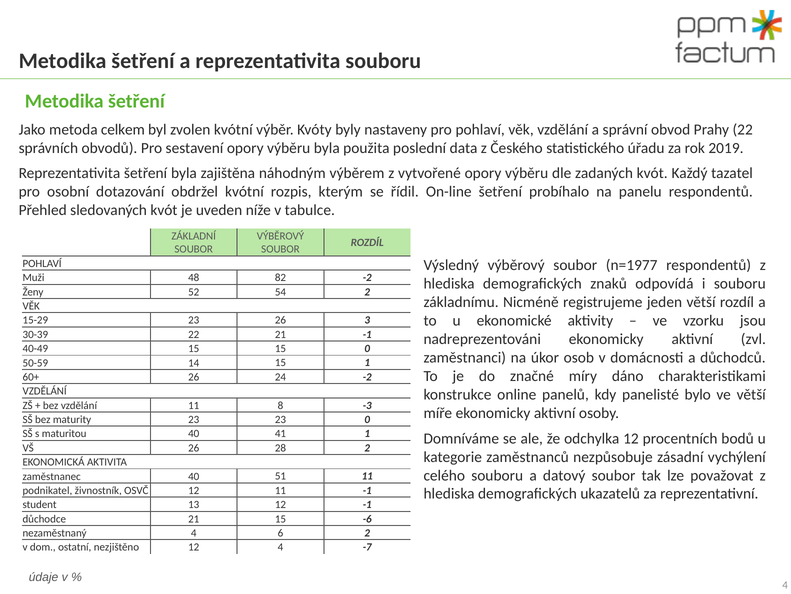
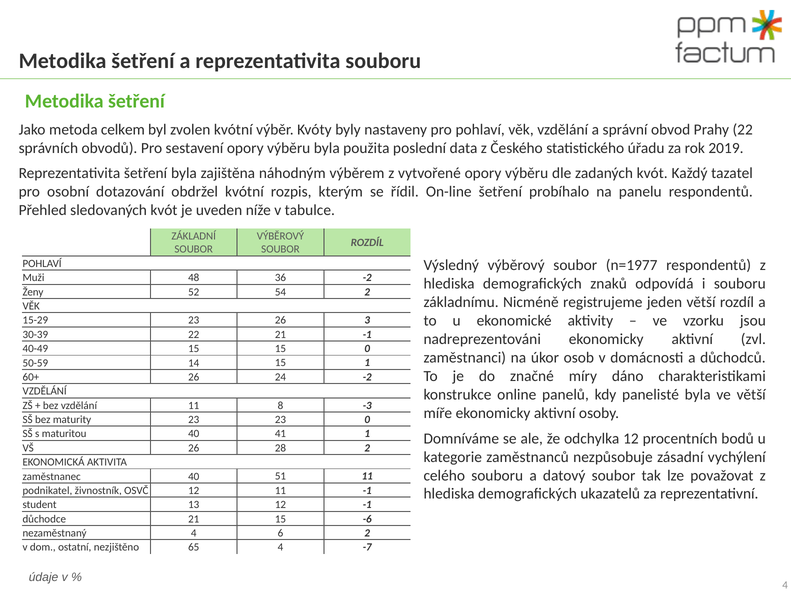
82: 82 -> 36 (280, 277)
panelisté bylo: bylo -> byla (698, 394)
nezjištěno 12: 12 -> 65 (194, 547)
